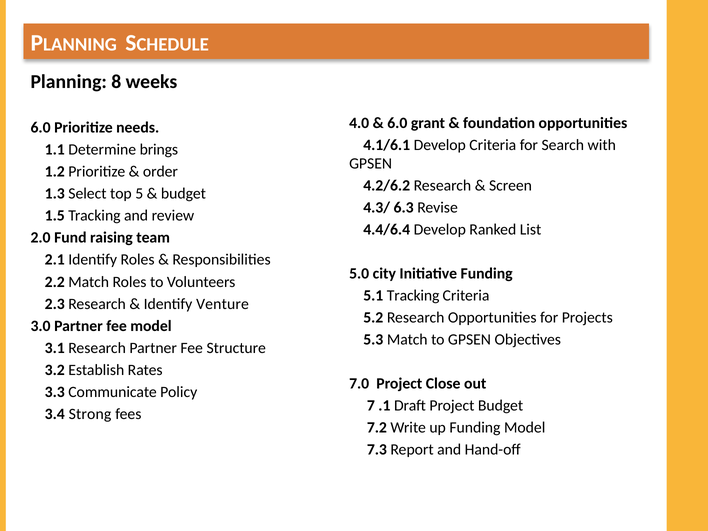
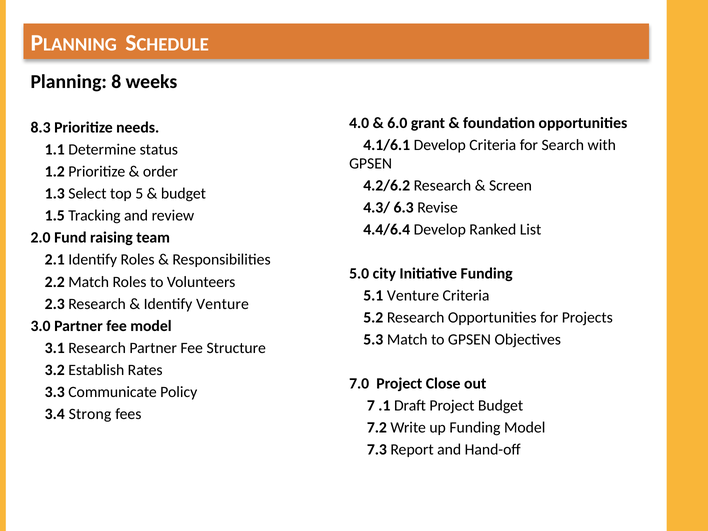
6.0: 6.0 -> 8.3 (41, 128)
brings: brings -> status (159, 150)
5.1 Tracking: Tracking -> Venture (413, 296)
